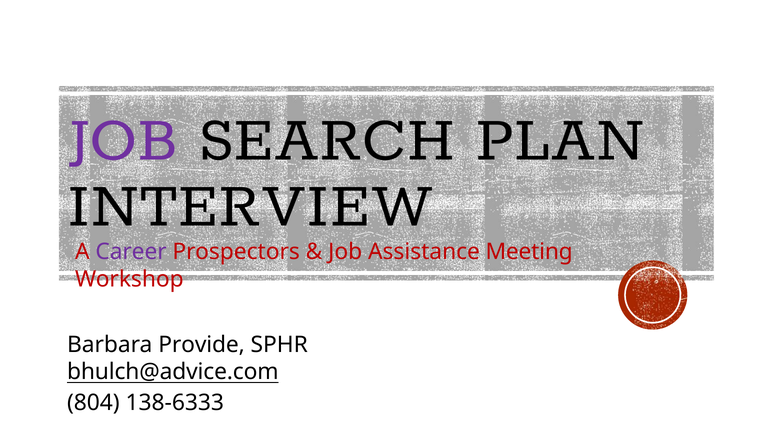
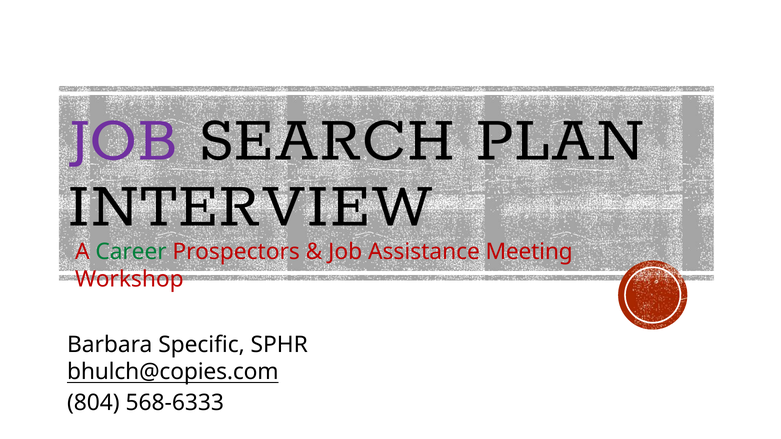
Career colour: purple -> green (131, 252)
Provide: Provide -> Specific (202, 345)
bhulch@advice.com: bhulch@advice.com -> bhulch@copies.com (173, 372)
138-6333: 138-6333 -> 568-6333 (175, 403)
